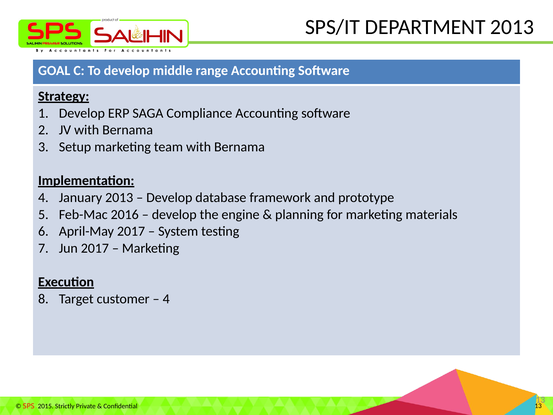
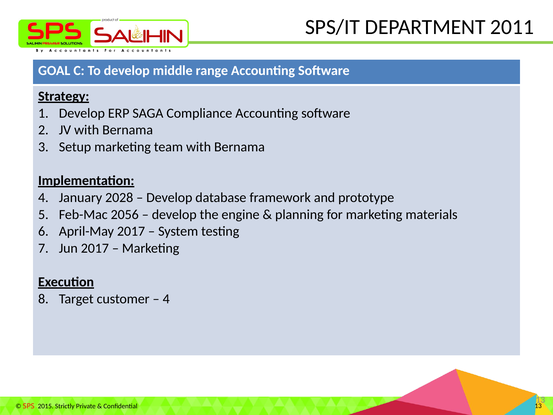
DEPARTMENT 2013: 2013 -> 2011 (512, 27)
January 2013: 2013 -> 2028 (119, 197)
2016: 2016 -> 2056 (125, 214)
